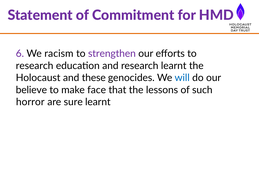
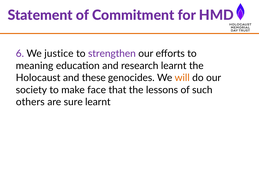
racism: racism -> justice (59, 53)
research: research -> meaning (35, 65)
will colour: blue -> orange (182, 78)
believe: believe -> society (31, 90)
horror: horror -> others (30, 102)
